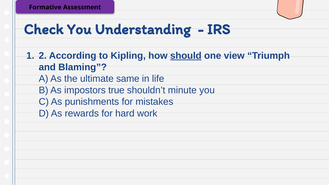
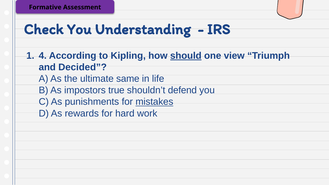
2: 2 -> 4 (43, 56)
Blaming: Blaming -> Decided (83, 67)
minute: minute -> defend (182, 90)
mistakes underline: none -> present (154, 102)
